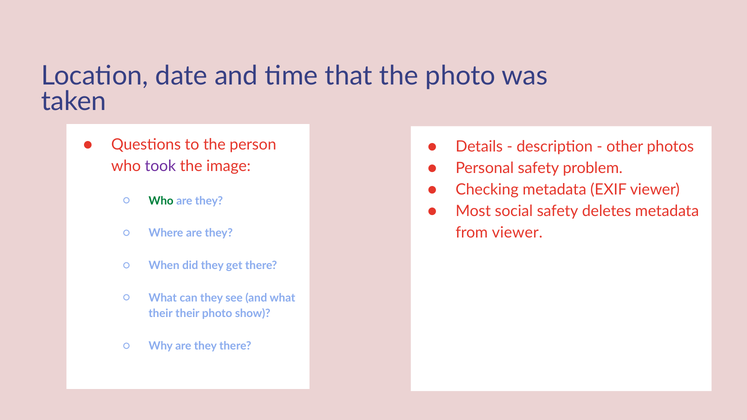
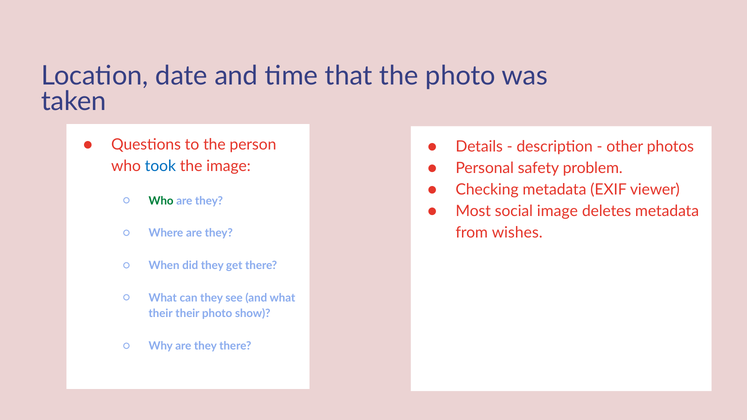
took colour: purple -> blue (160, 166)
social safety: safety -> image (557, 211)
from viewer: viewer -> wishes (517, 233)
